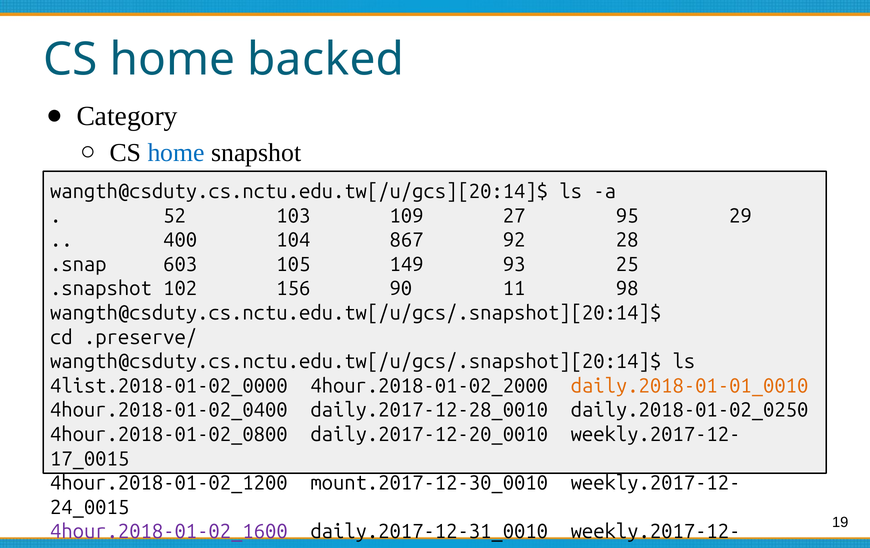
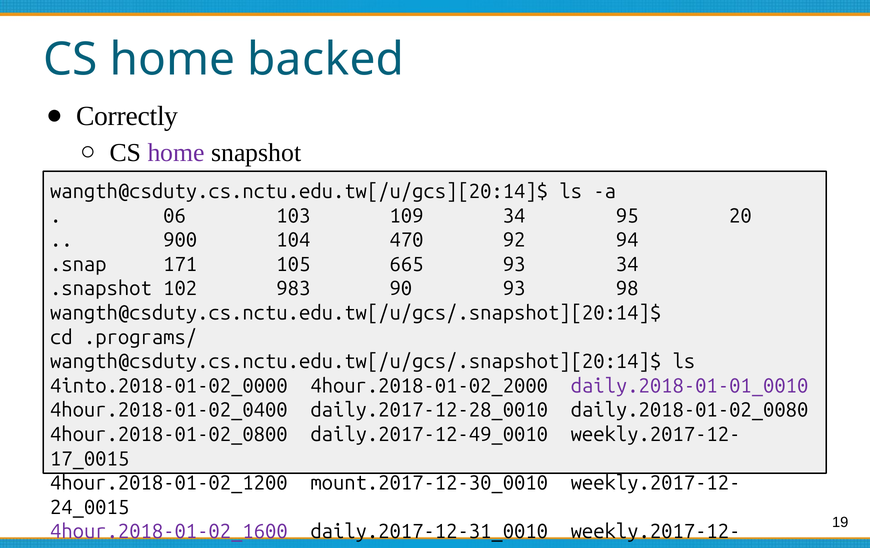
Category: Category -> Correctly (127, 116)
home colour: blue -> purple (176, 153)
52: 52 -> 06 (175, 216)
109 27: 27 -> 34 (514, 216)
29: 29 -> 20 (740, 216)
400: 400 -> 900 (180, 240)
867: 867 -> 470 (407, 240)
28: 28 -> 94 (627, 240)
603: 603 -> 171 (180, 265)
149: 149 -> 665 (407, 265)
93 25: 25 -> 34 (627, 265)
156: 156 -> 983 (293, 289)
90 11: 11 -> 93 (514, 289)
.preserve/: .preserve/ -> .programs/ (141, 337)
4list.2018-01-02_0000: 4list.2018-01-02_0000 -> 4into.2018-01-02_0000 (169, 386)
daily.2018-01-01_0010 colour: orange -> purple (690, 386)
daily.2018-01-02_0250: daily.2018-01-02_0250 -> daily.2018-01-02_0080 (690, 410)
daily.2017-12-20_0010: daily.2017-12-20_0010 -> daily.2017-12-49_0010 (429, 435)
